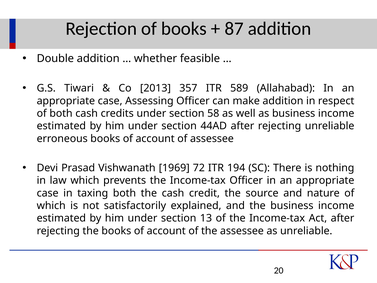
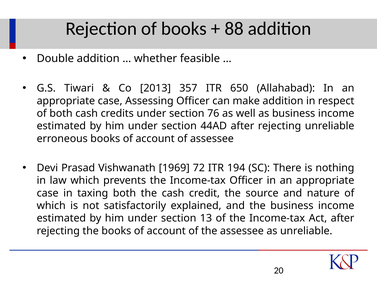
87: 87 -> 88 (234, 29)
589: 589 -> 650 (239, 88)
58: 58 -> 76 (213, 113)
